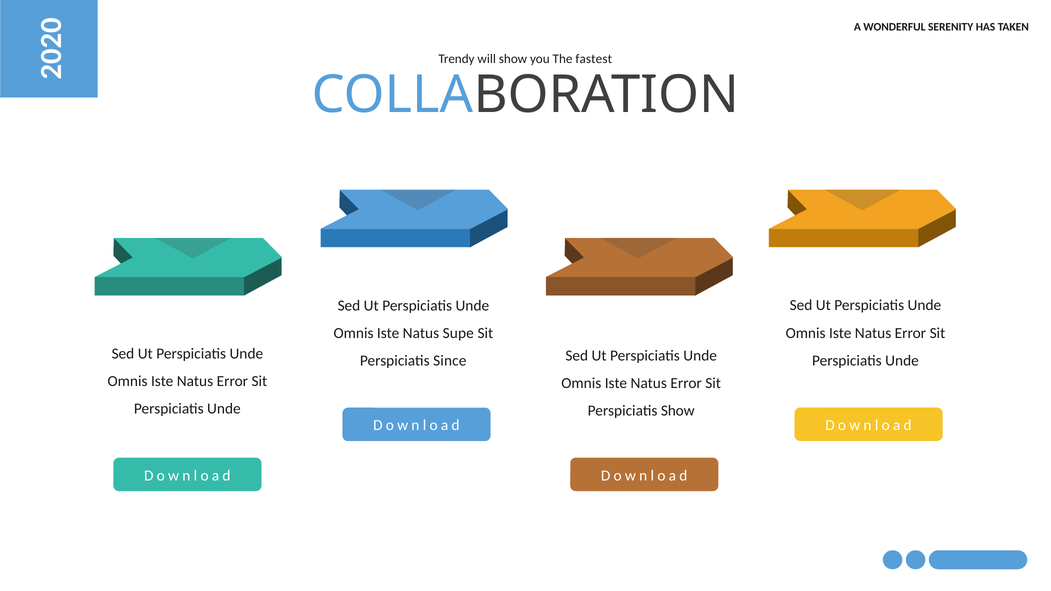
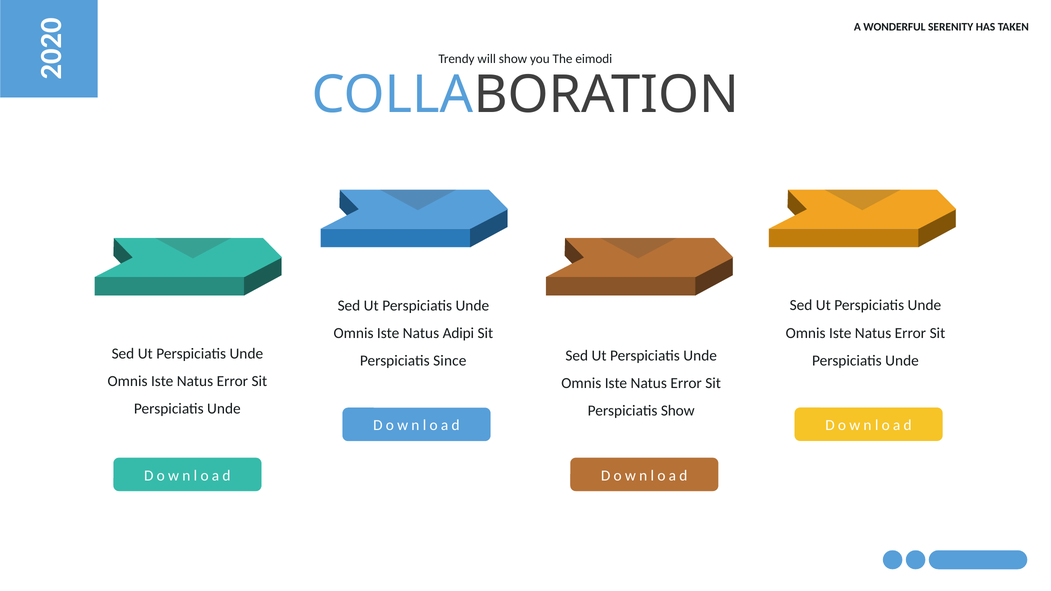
fastest: fastest -> eimodi (594, 59)
Supe: Supe -> Adipi (458, 333)
